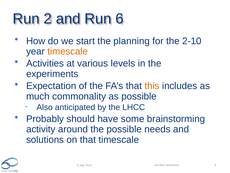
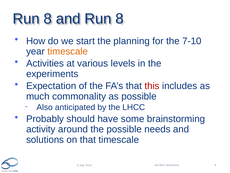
2: 2 -> 8 (48, 19)
and Run 6: 6 -> 8 (120, 19)
2-10: 2-10 -> 7-10 (192, 41)
this colour: orange -> red (152, 86)
